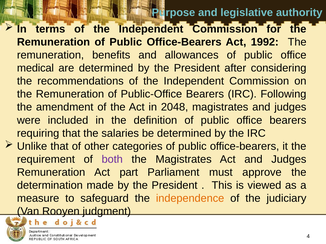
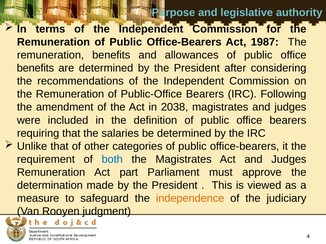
1992: 1992 -> 1987 (265, 42)
medical: medical -> benefits (35, 68)
2048: 2048 -> 2038 (175, 107)
both colour: purple -> blue (112, 160)
